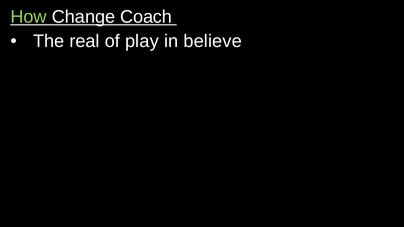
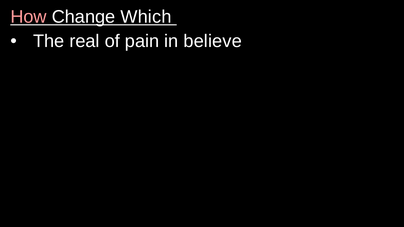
How colour: light green -> pink (29, 17)
Coach: Coach -> Which (146, 17)
play: play -> pain (142, 41)
